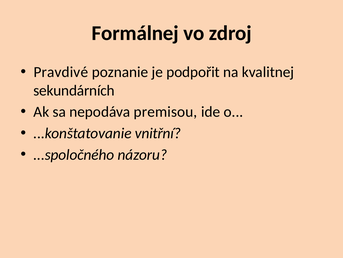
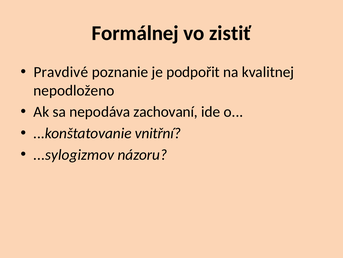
zdroj: zdroj -> zistiť (230, 33)
sekundárních: sekundárních -> nepodloženo (74, 90)
premisou: premisou -> zachovaní (166, 112)
...spoločného: ...spoločného -> ...sylogizmov (74, 154)
